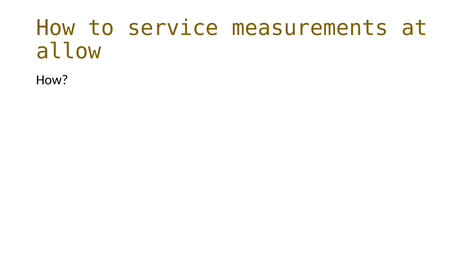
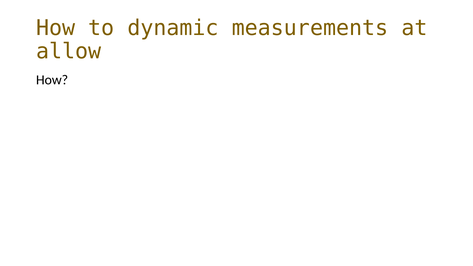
service: service -> dynamic (173, 28)
